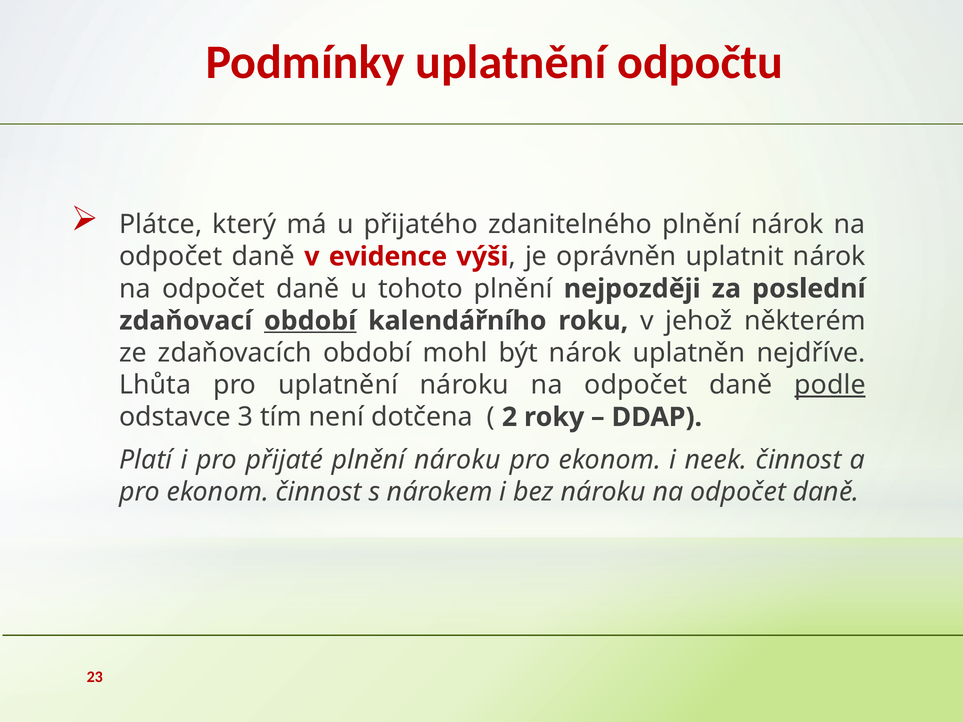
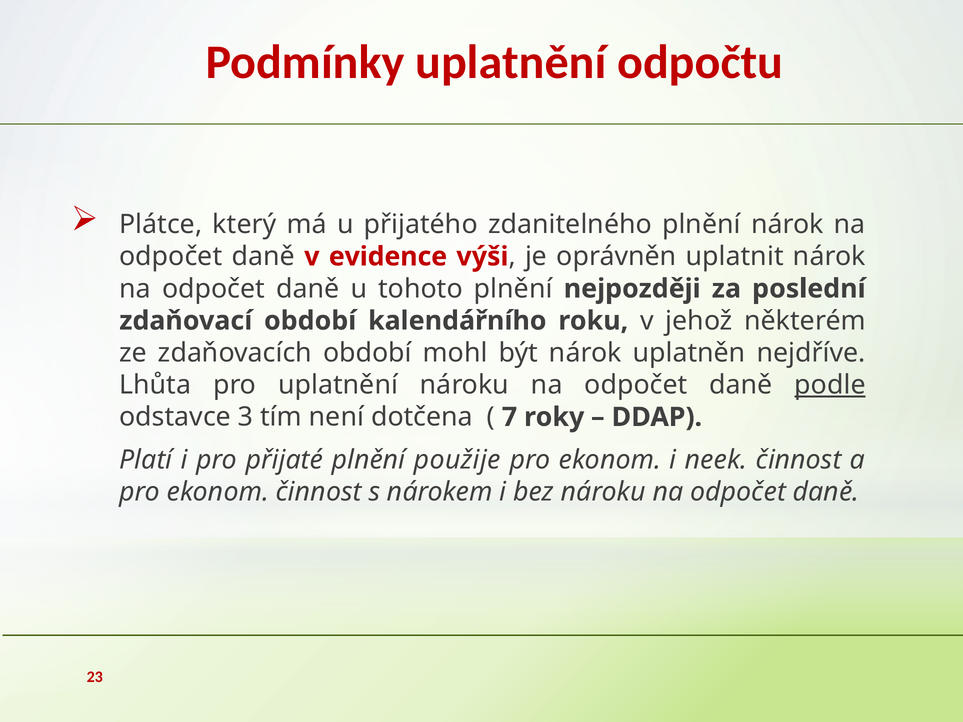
období underline: present -> none (310, 321)
2: 2 -> 7 (510, 417)
plnění nároku: nároku -> použije (457, 460)
